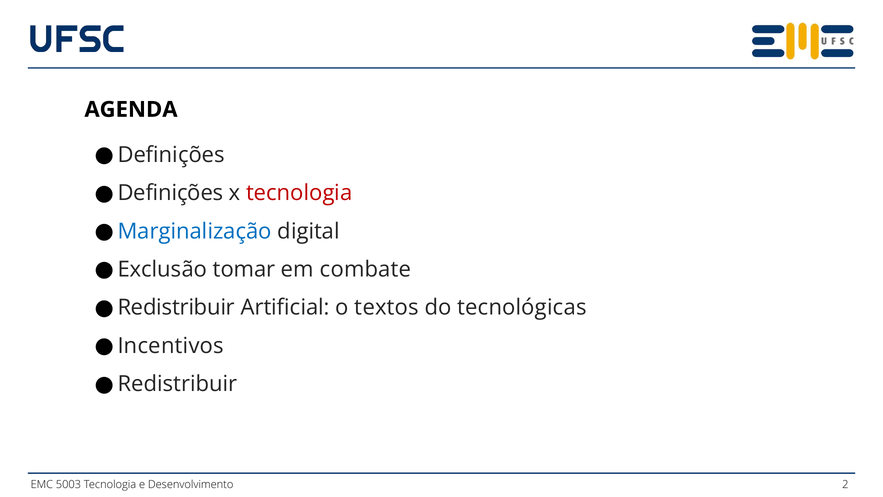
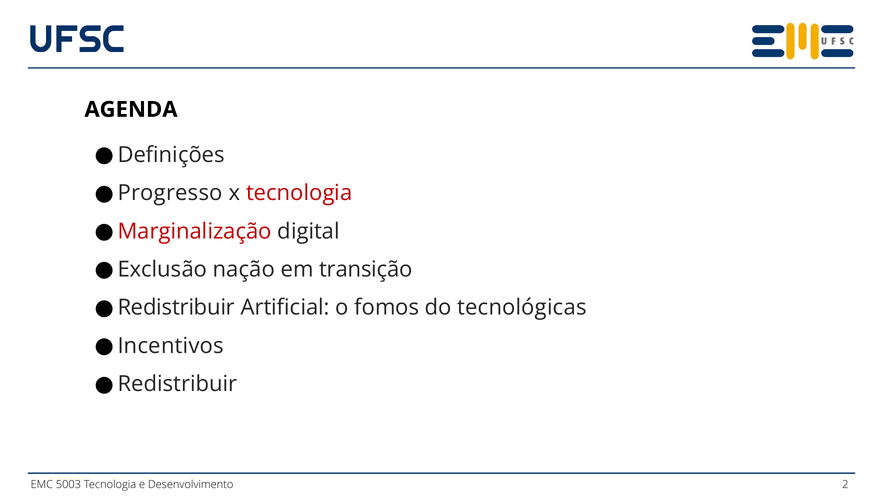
Definições: Definições -> Progresso (170, 193)
Marginalização colour: blue -> red (195, 231)
tomar: tomar -> nação (244, 269)
combate: combate -> transição (366, 269)
textos: textos -> fomos (387, 307)
